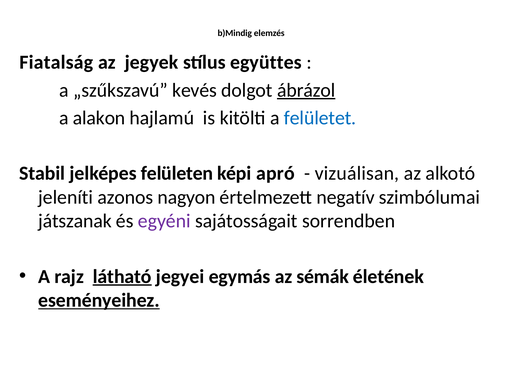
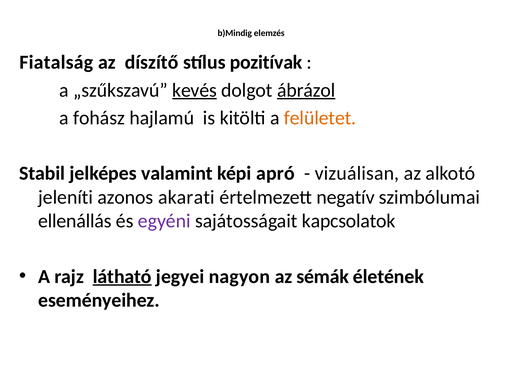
jegyek: jegyek -> díszítő (152, 62)
együttes: együttes -> pozitívak (266, 62)
kevés underline: none -> present (194, 90)
alakon: alakon -> fohász (99, 118)
felületet colour: blue -> orange (320, 118)
felületen: felületen -> valamint (177, 173)
nagyon: nagyon -> akarati (186, 197)
játszanak: játszanak -> ellenállás (75, 221)
sorrendben: sorrendben -> kapcsolatok (349, 221)
egymás: egymás -> nagyon (239, 276)
eseményeihez underline: present -> none (99, 300)
